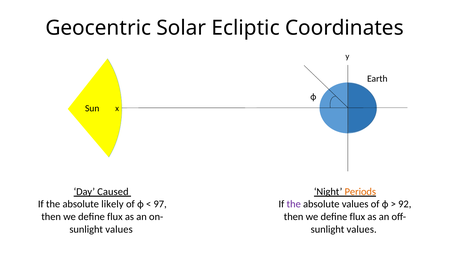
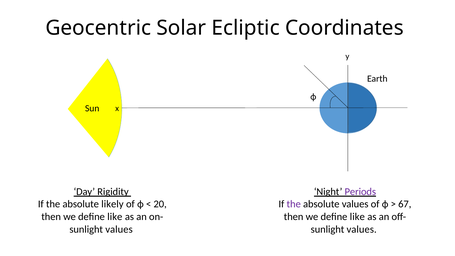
Caused: Caused -> Rigidity (113, 192)
Periods colour: orange -> purple (360, 192)
97: 97 -> 20 (160, 204)
92: 92 -> 67 (405, 204)
flux: flux -> like (115, 217)
flux: flux -> like (357, 217)
